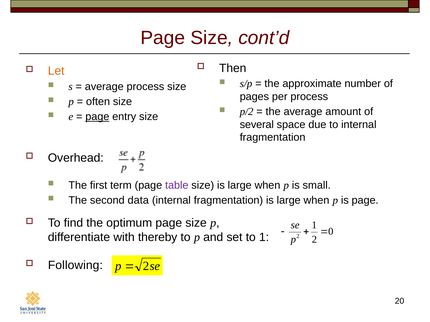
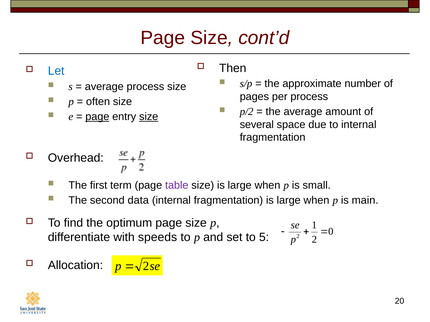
Let colour: orange -> blue (56, 71)
size underline: none -> present (149, 117)
is page: page -> main (365, 200)
thereby: thereby -> speeds (158, 238)
to 1: 1 -> 5 (264, 238)
Following: Following -> Allocation (75, 266)
